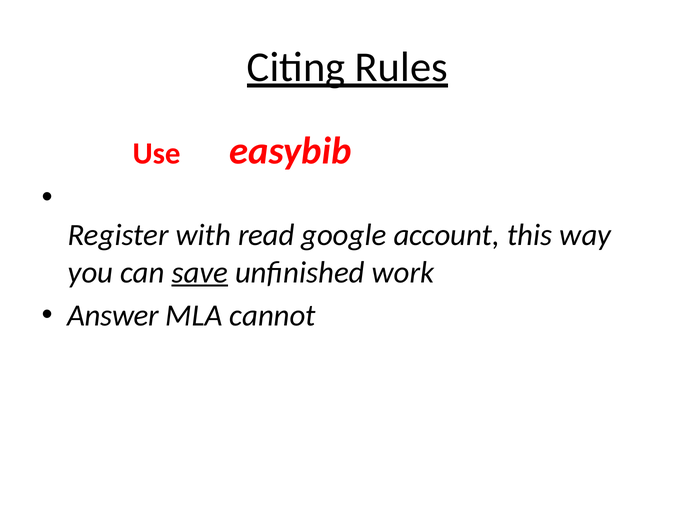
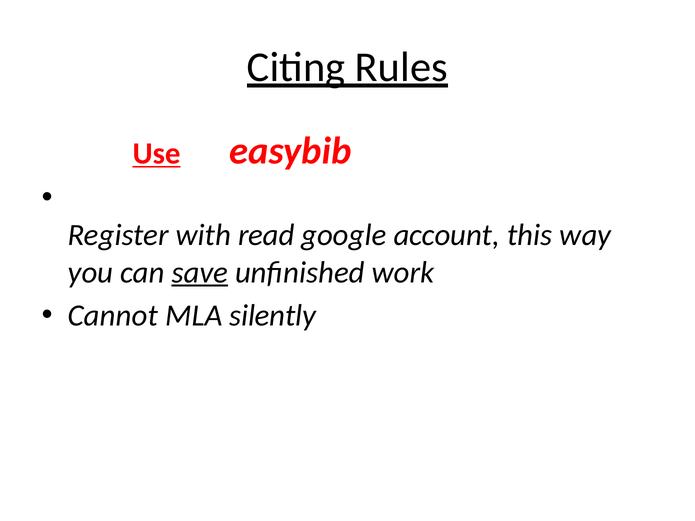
Use underline: none -> present (156, 154)
Answer: Answer -> Cannot (113, 316)
cannot: cannot -> silently (273, 316)
